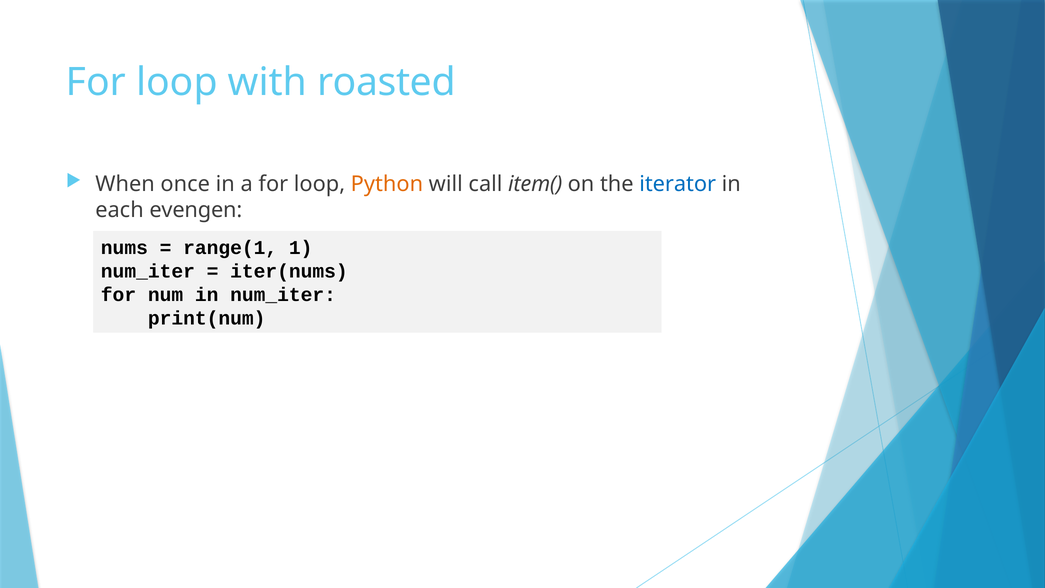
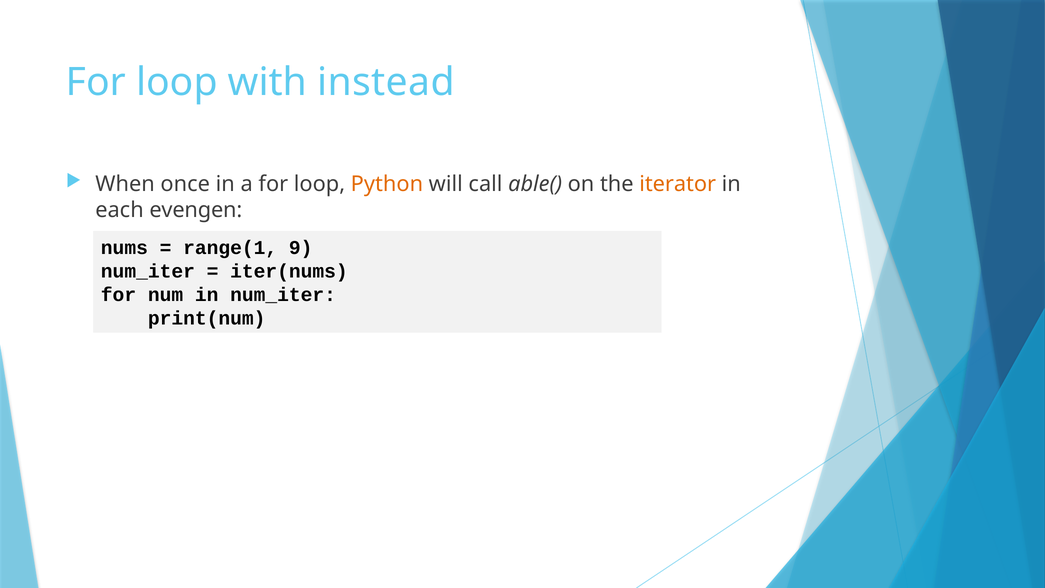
roasted: roasted -> instead (386, 82)
item(: item( -> able( (535, 184)
iterator colour: blue -> orange (678, 184)
1: 1 -> 9 (301, 248)
